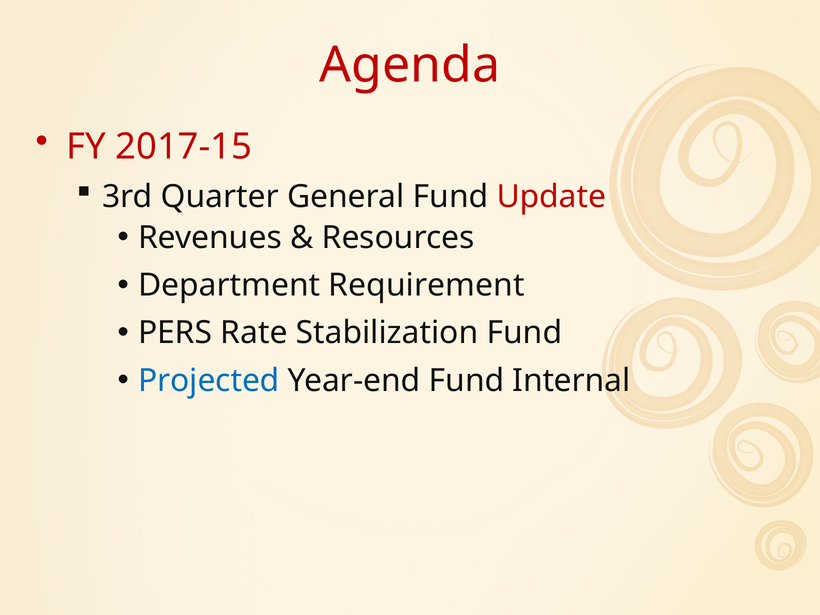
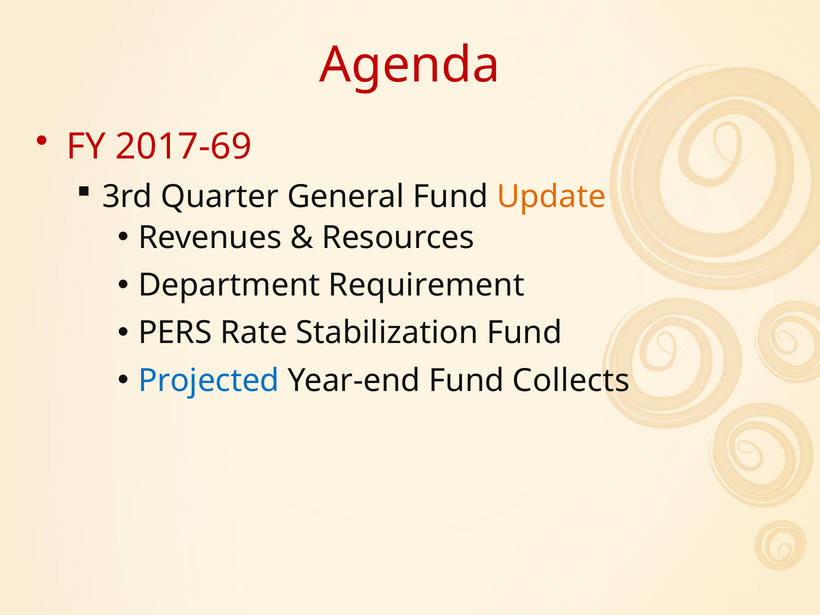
2017-15: 2017-15 -> 2017-69 (184, 147)
Update colour: red -> orange (551, 197)
Internal: Internal -> Collects (571, 381)
